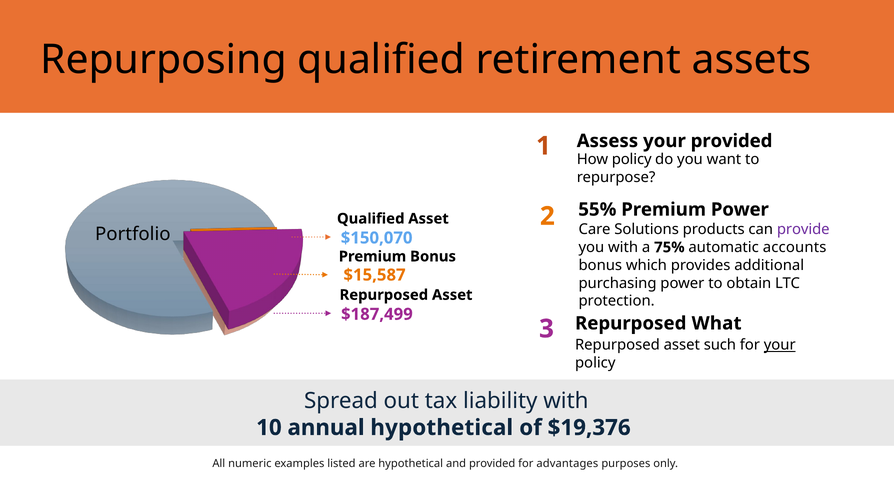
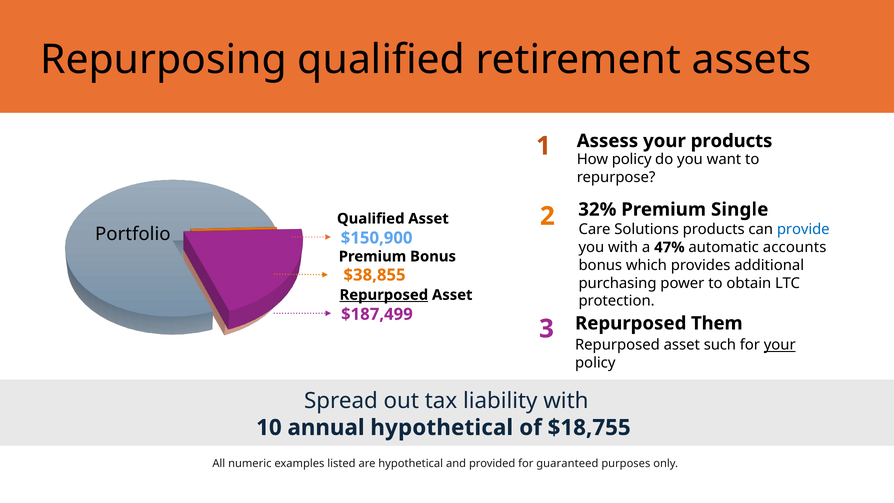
your provided: provided -> products (732, 141)
55%: 55% -> 32% (597, 209)
Premium Power: Power -> Single (740, 209)
provide colour: purple -> blue (803, 229)
$150,070: $150,070 -> $150,900 (377, 238)
75%: 75% -> 47% (669, 247)
$15,587: $15,587 -> $38,855 (375, 275)
Repurposed underline: none -> present (384, 295)
What: What -> Them (717, 323)
$19,376: $19,376 -> $18,755 (589, 428)
advantages: advantages -> guaranteed (567, 464)
